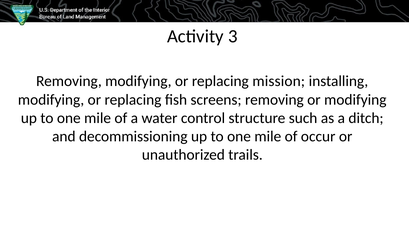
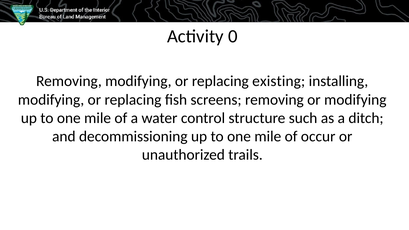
3: 3 -> 0 (233, 36)
mission: mission -> existing (279, 81)
